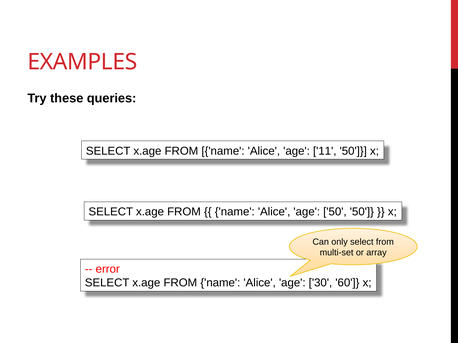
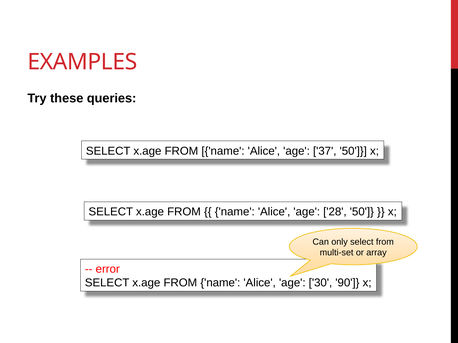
11: 11 -> 37 (325, 151)
age 50: 50 -> 28 (335, 212)
60: 60 -> 90 (347, 283)
